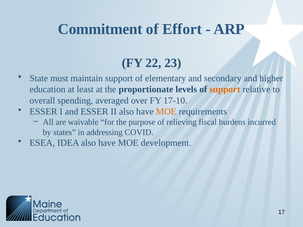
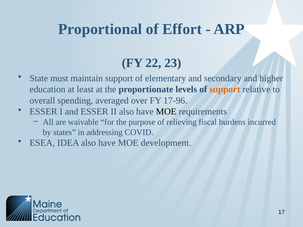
Commitment: Commitment -> Proportional (100, 29)
17-10: 17-10 -> 17-96 (175, 101)
MOE colour: orange -> black (166, 112)
